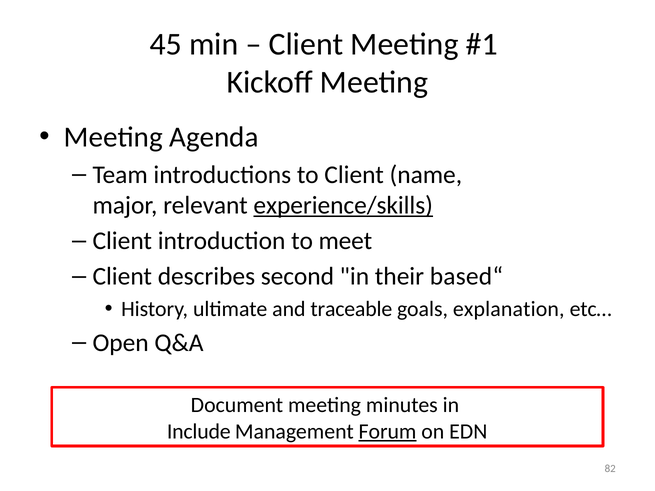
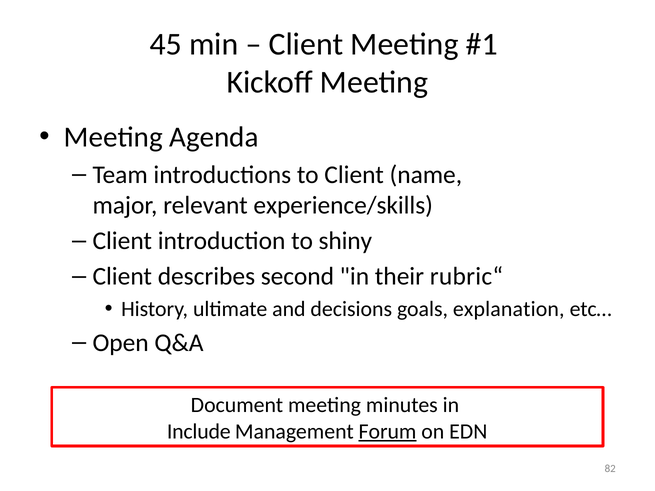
experience/skills underline: present -> none (343, 205)
meet: meet -> shiny (345, 241)
based“: based“ -> rubric“ (466, 277)
traceable: traceable -> decisions (351, 309)
